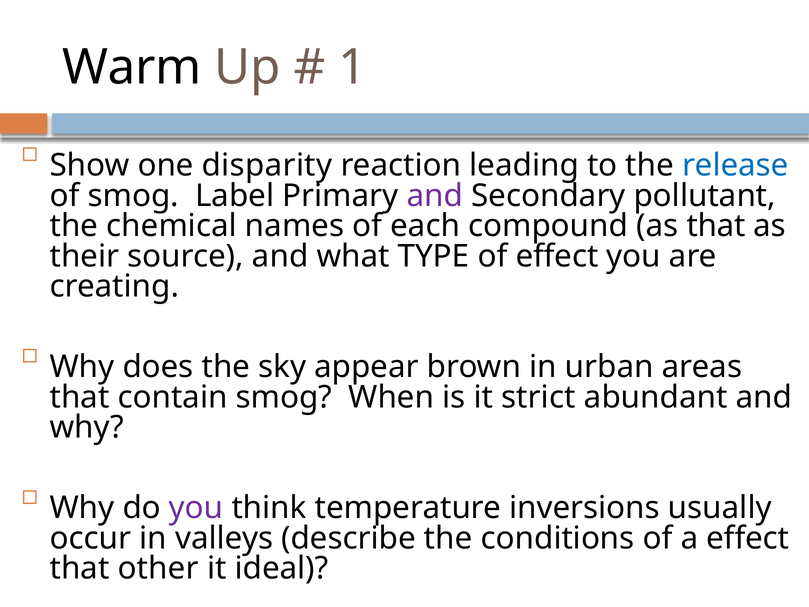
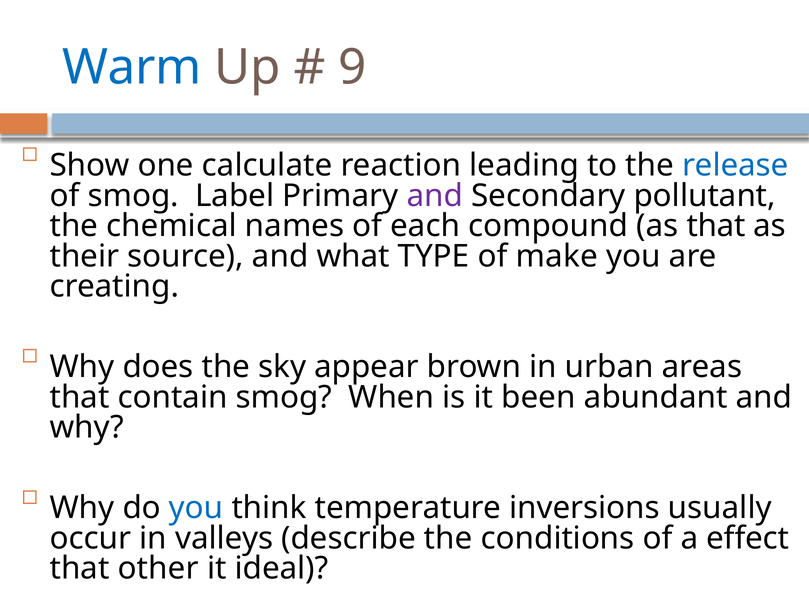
Warm colour: black -> blue (132, 67)
1: 1 -> 9 (353, 67)
disparity: disparity -> calculate (267, 165)
of effect: effect -> make (557, 256)
strict: strict -> been (538, 397)
you colour: purple -> blue (196, 508)
